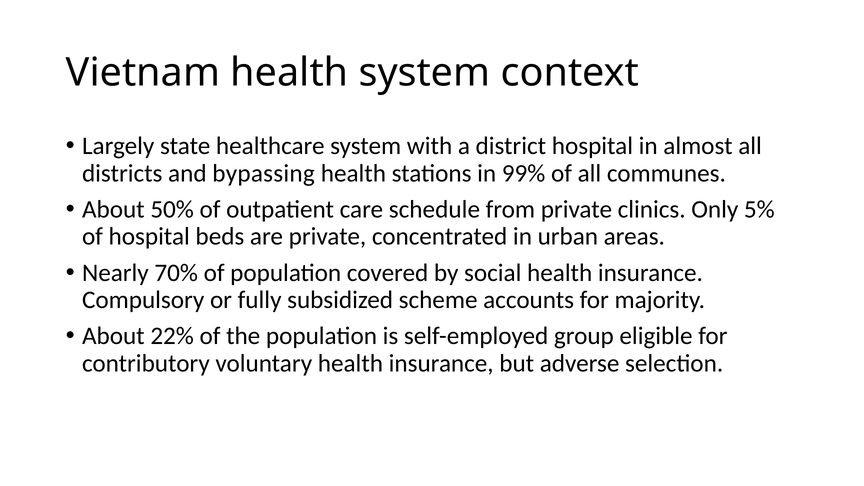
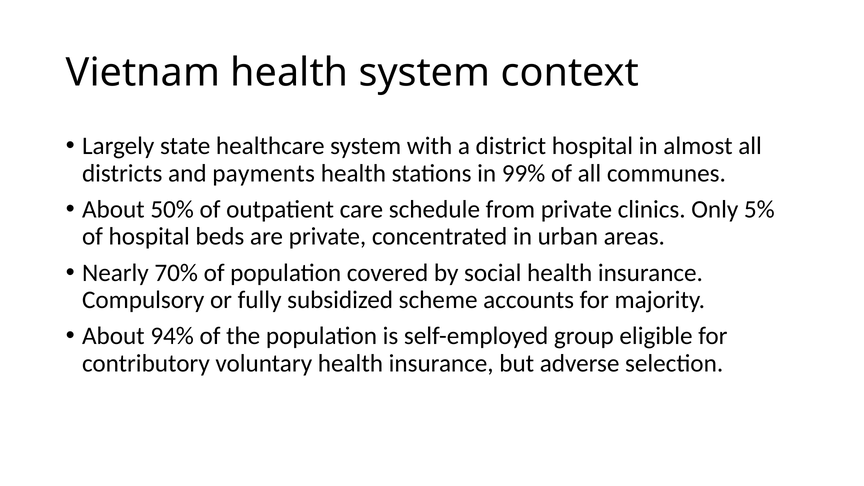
bypassing: bypassing -> payments (264, 173)
22%: 22% -> 94% (172, 336)
